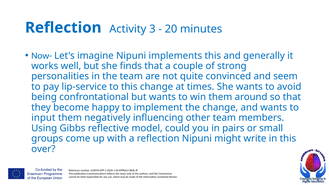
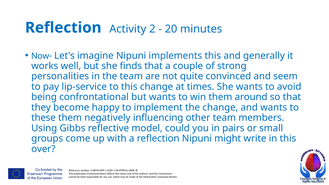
3: 3 -> 2 (152, 29)
input: input -> these (43, 118)
